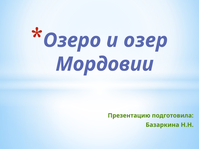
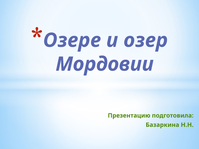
Озеро: Озеро -> Озере (72, 40)
